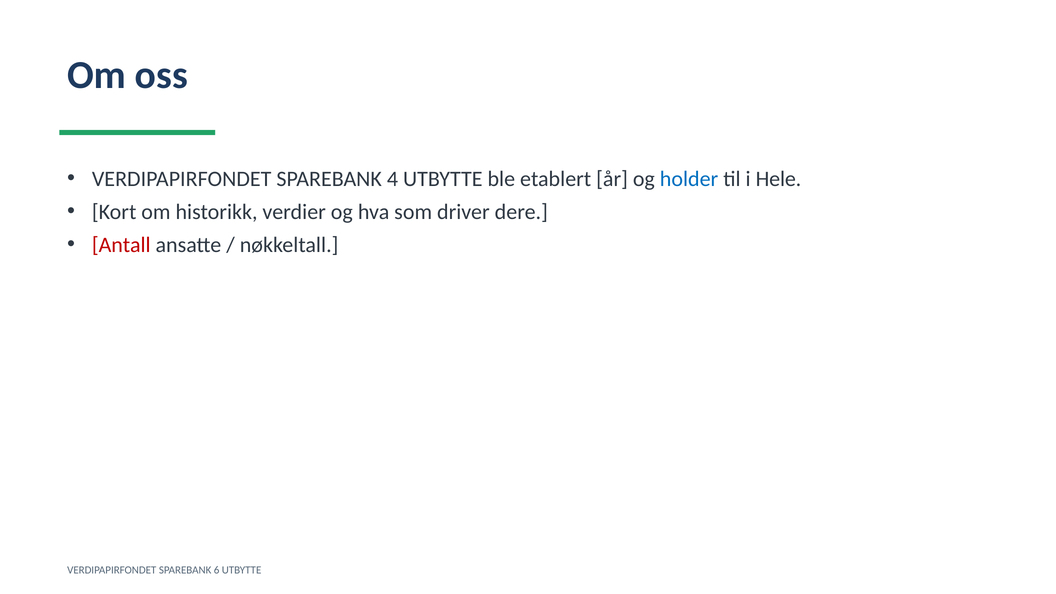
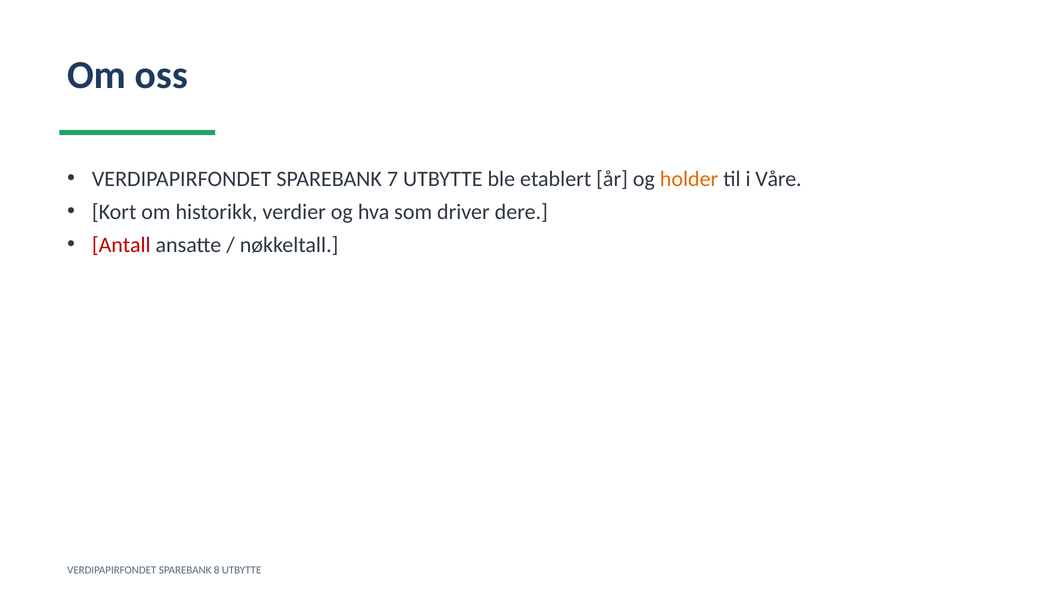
4: 4 -> 7 (393, 179)
holder colour: blue -> orange (689, 179)
Hele: Hele -> Våre (778, 179)
6: 6 -> 8 (217, 570)
